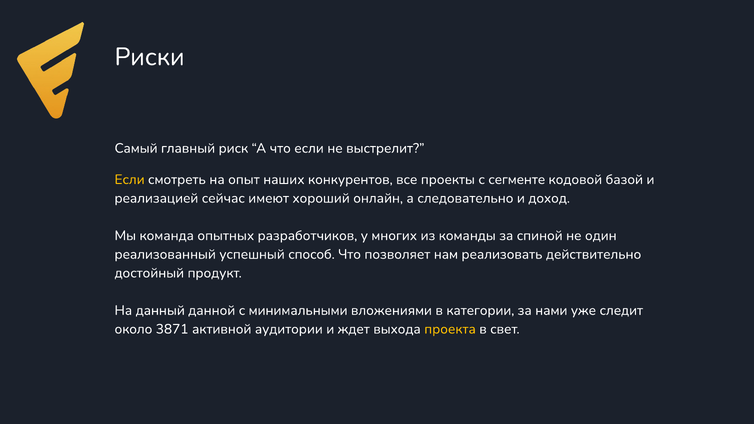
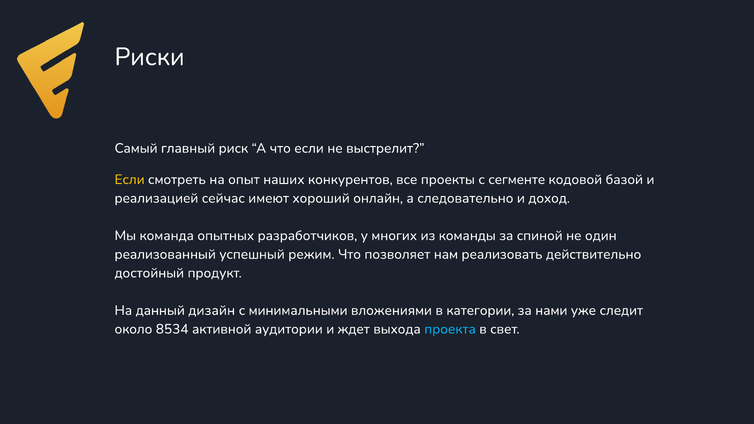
способ: способ -> режим (311, 254)
данной: данной -> дизайн (212, 310)
3871: 3871 -> 8534 (172, 329)
проекта colour: yellow -> light blue (450, 329)
